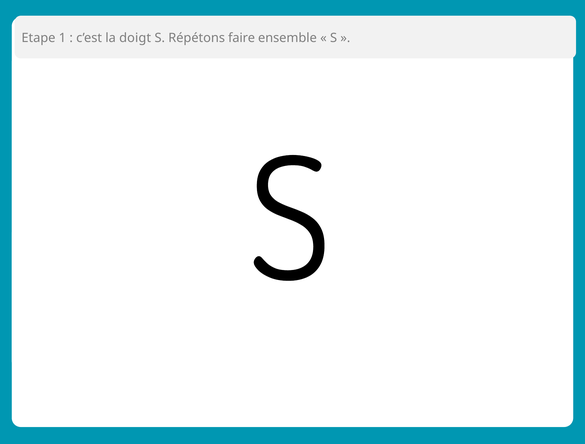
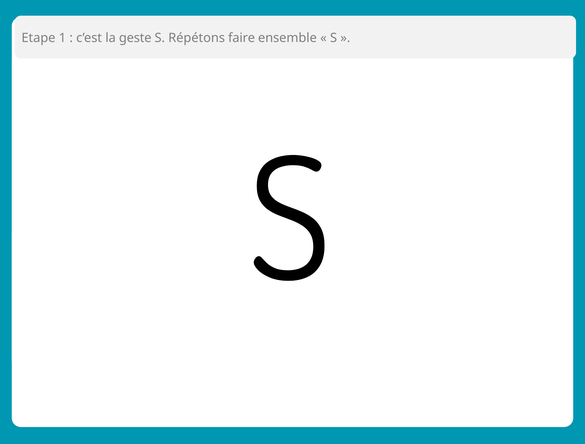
doigt: doigt -> geste (135, 38)
